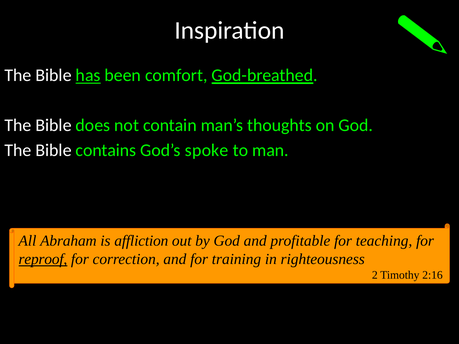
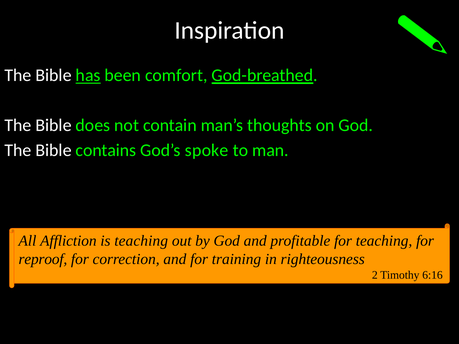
Abraham: Abraham -> Affliction (68, 241)
is affliction: affliction -> teaching (141, 241)
reproof underline: present -> none (43, 259)
2:16: 2:16 -> 6:16 (432, 275)
